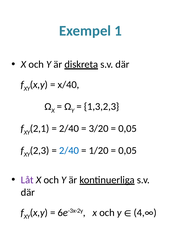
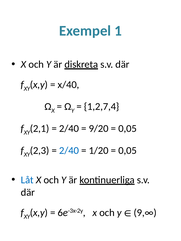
1,3,2,3: 1,3,2,3 -> 1,2,7,4 (102, 107)
3/20: 3/20 -> 9/20 (99, 129)
Låt colour: purple -> blue (27, 180)
4,∞: 4,∞ -> 9,∞ (145, 213)
